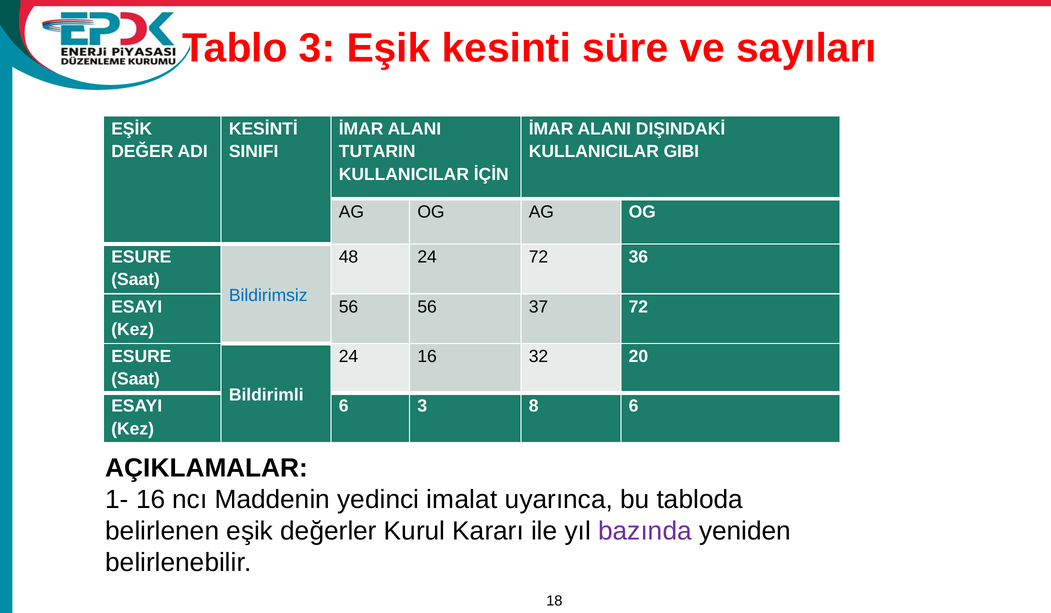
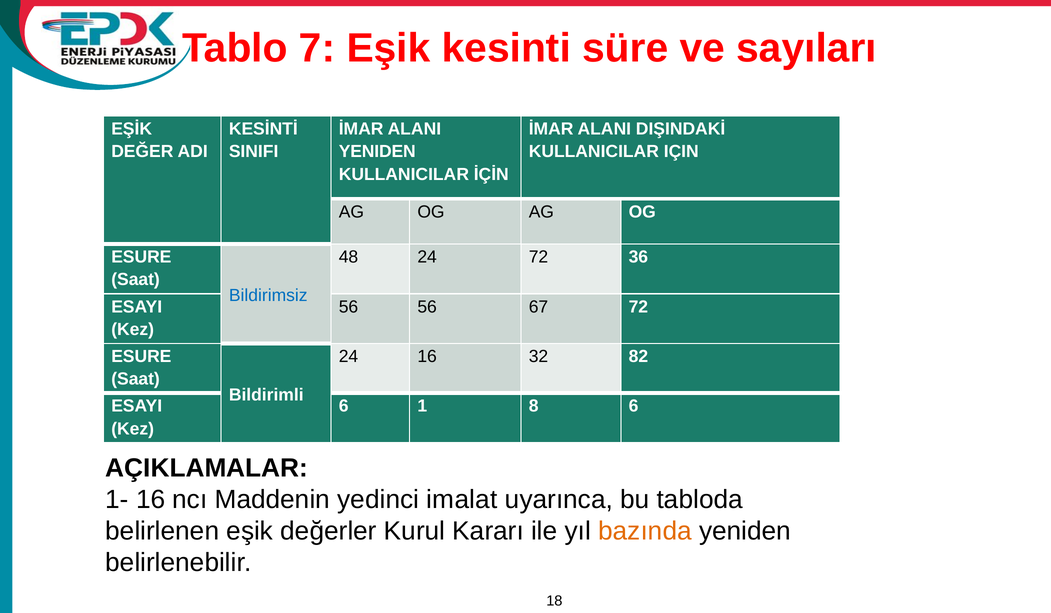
Tablo 3: 3 -> 7 (317, 48)
TUTARIN: TUTARIN -> YENIDEN (377, 152)
GIBI: GIBI -> IÇIN (681, 152)
37: 37 -> 67 (539, 307)
20: 20 -> 82 (638, 356)
6 3: 3 -> 1 (422, 406)
bazında colour: purple -> orange (645, 531)
